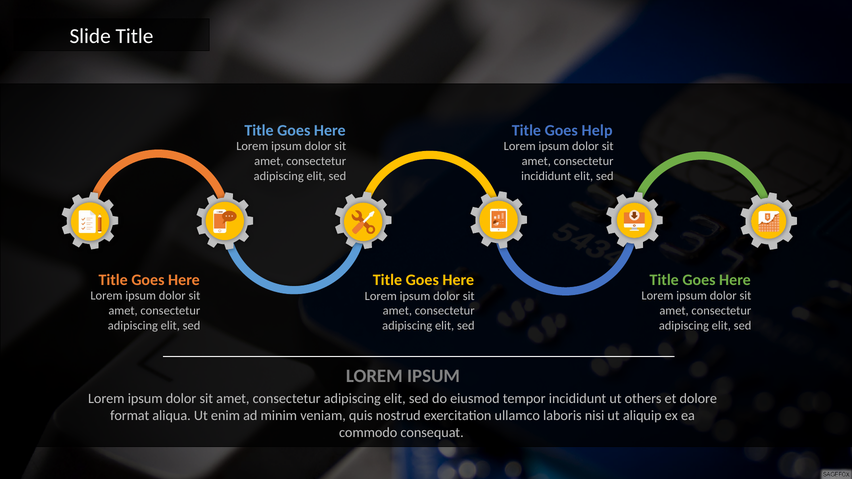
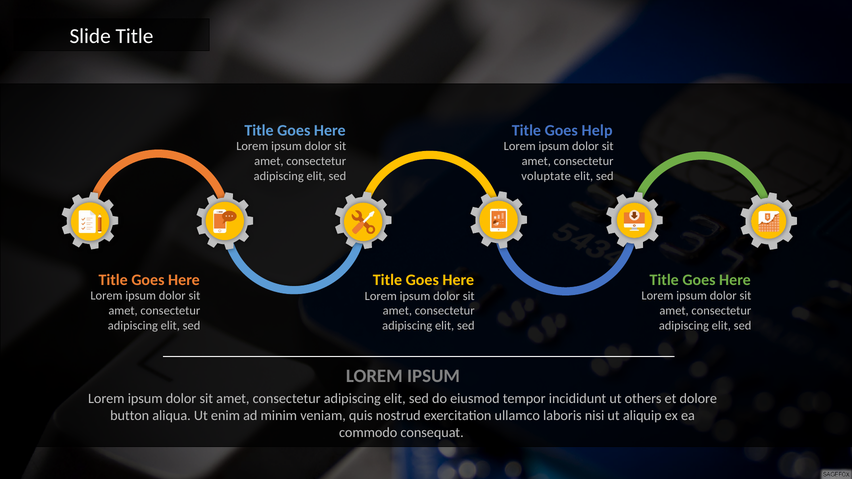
incididunt: incididunt -> voluptate (546, 176)
format: format -> button (130, 416)
